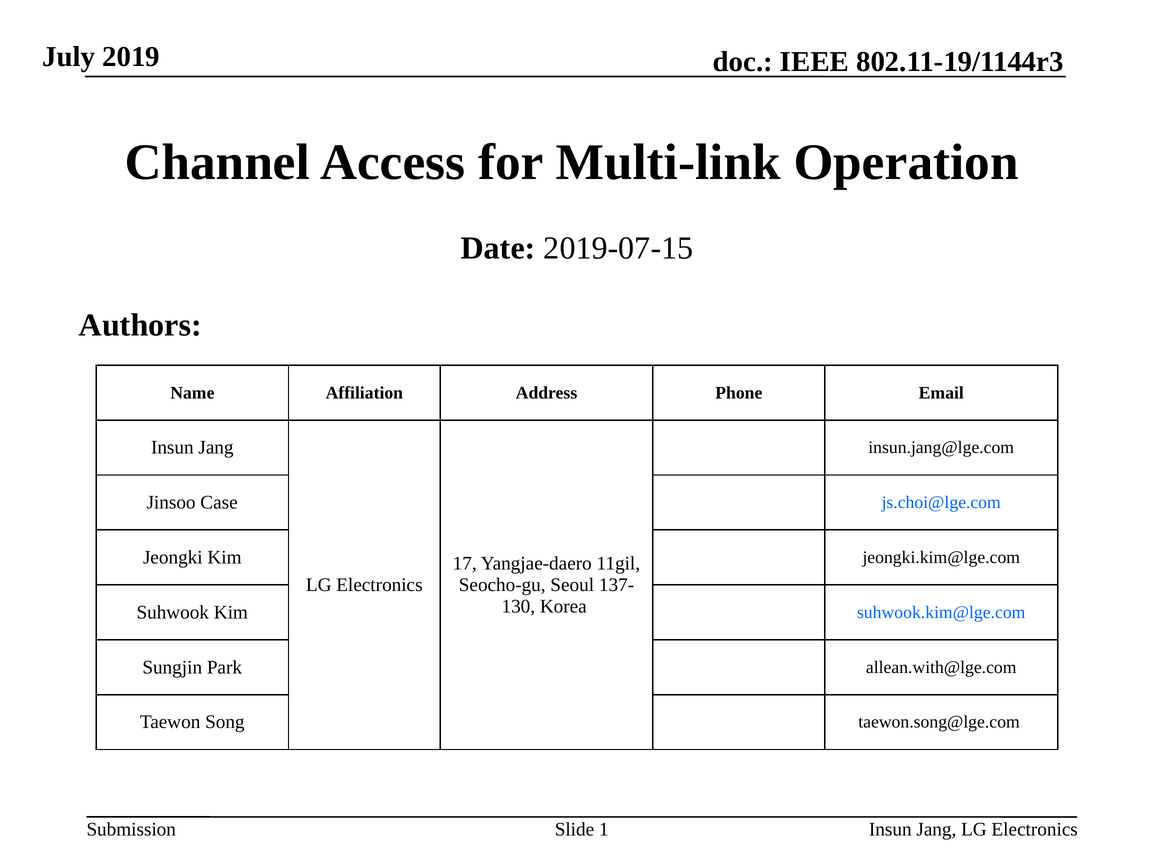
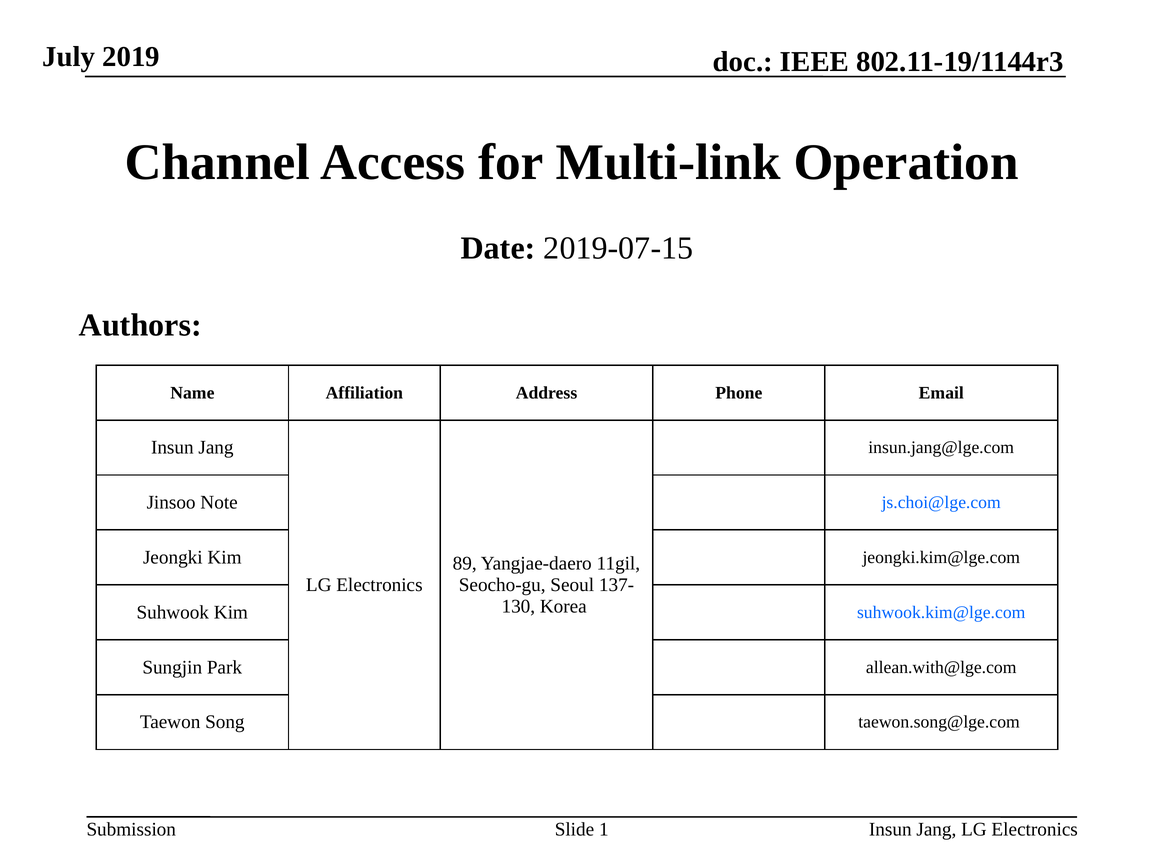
Case: Case -> Note (219, 503)
17: 17 -> 89 (465, 564)
